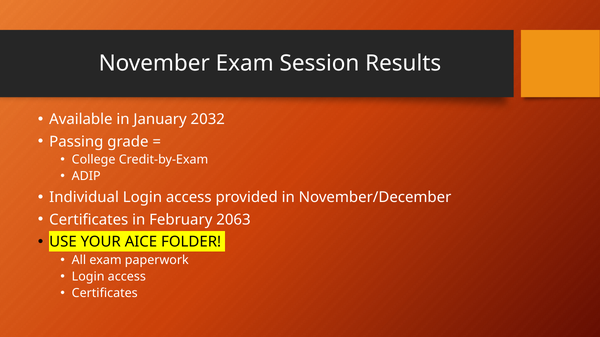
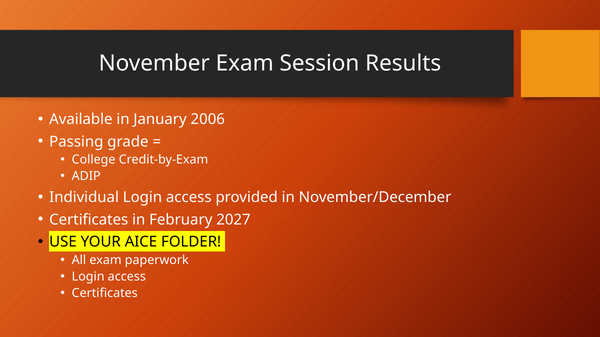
2032: 2032 -> 2006 (208, 119)
2063: 2063 -> 2027 (233, 220)
